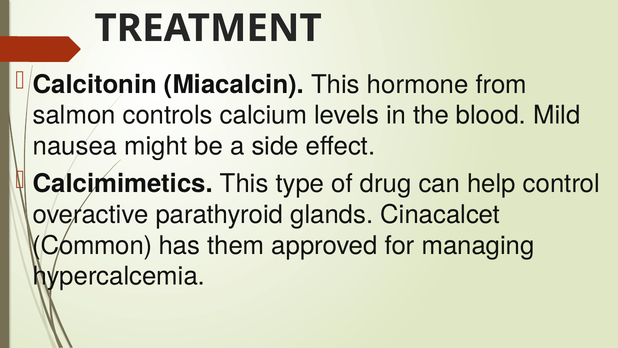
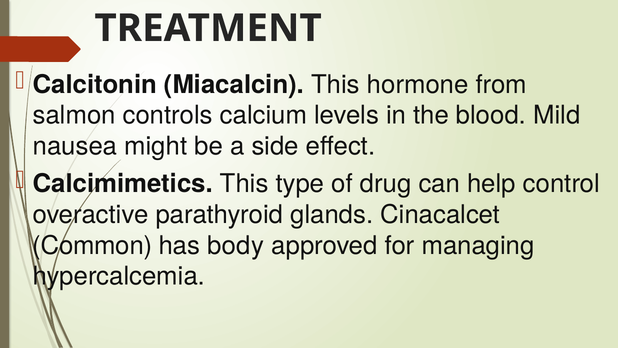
them: them -> body (236, 245)
